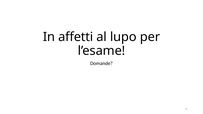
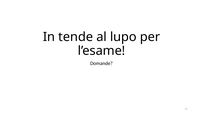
affetti: affetti -> tende (76, 37)
